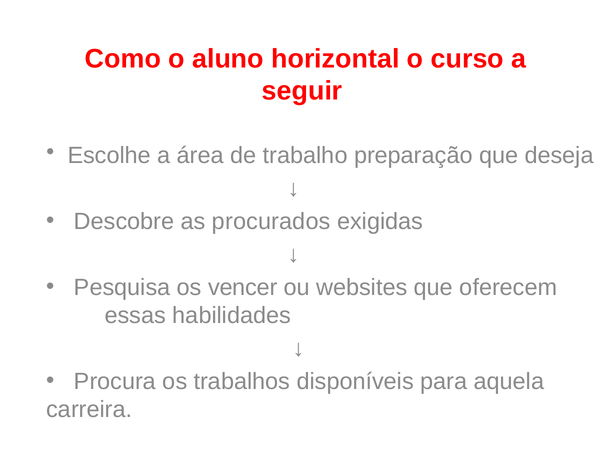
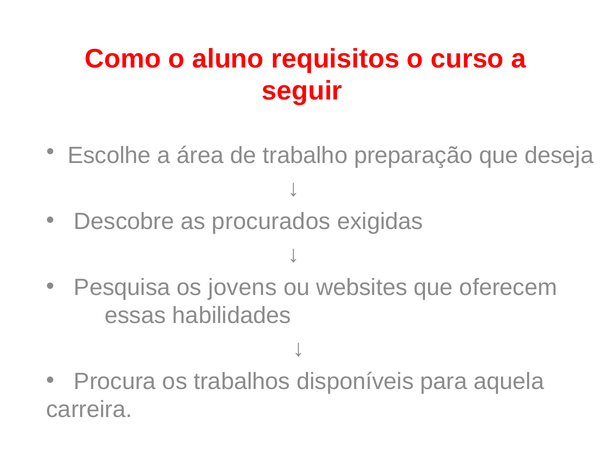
horizontal: horizontal -> requisitos (335, 59)
vencer: vencer -> jovens (243, 287)
